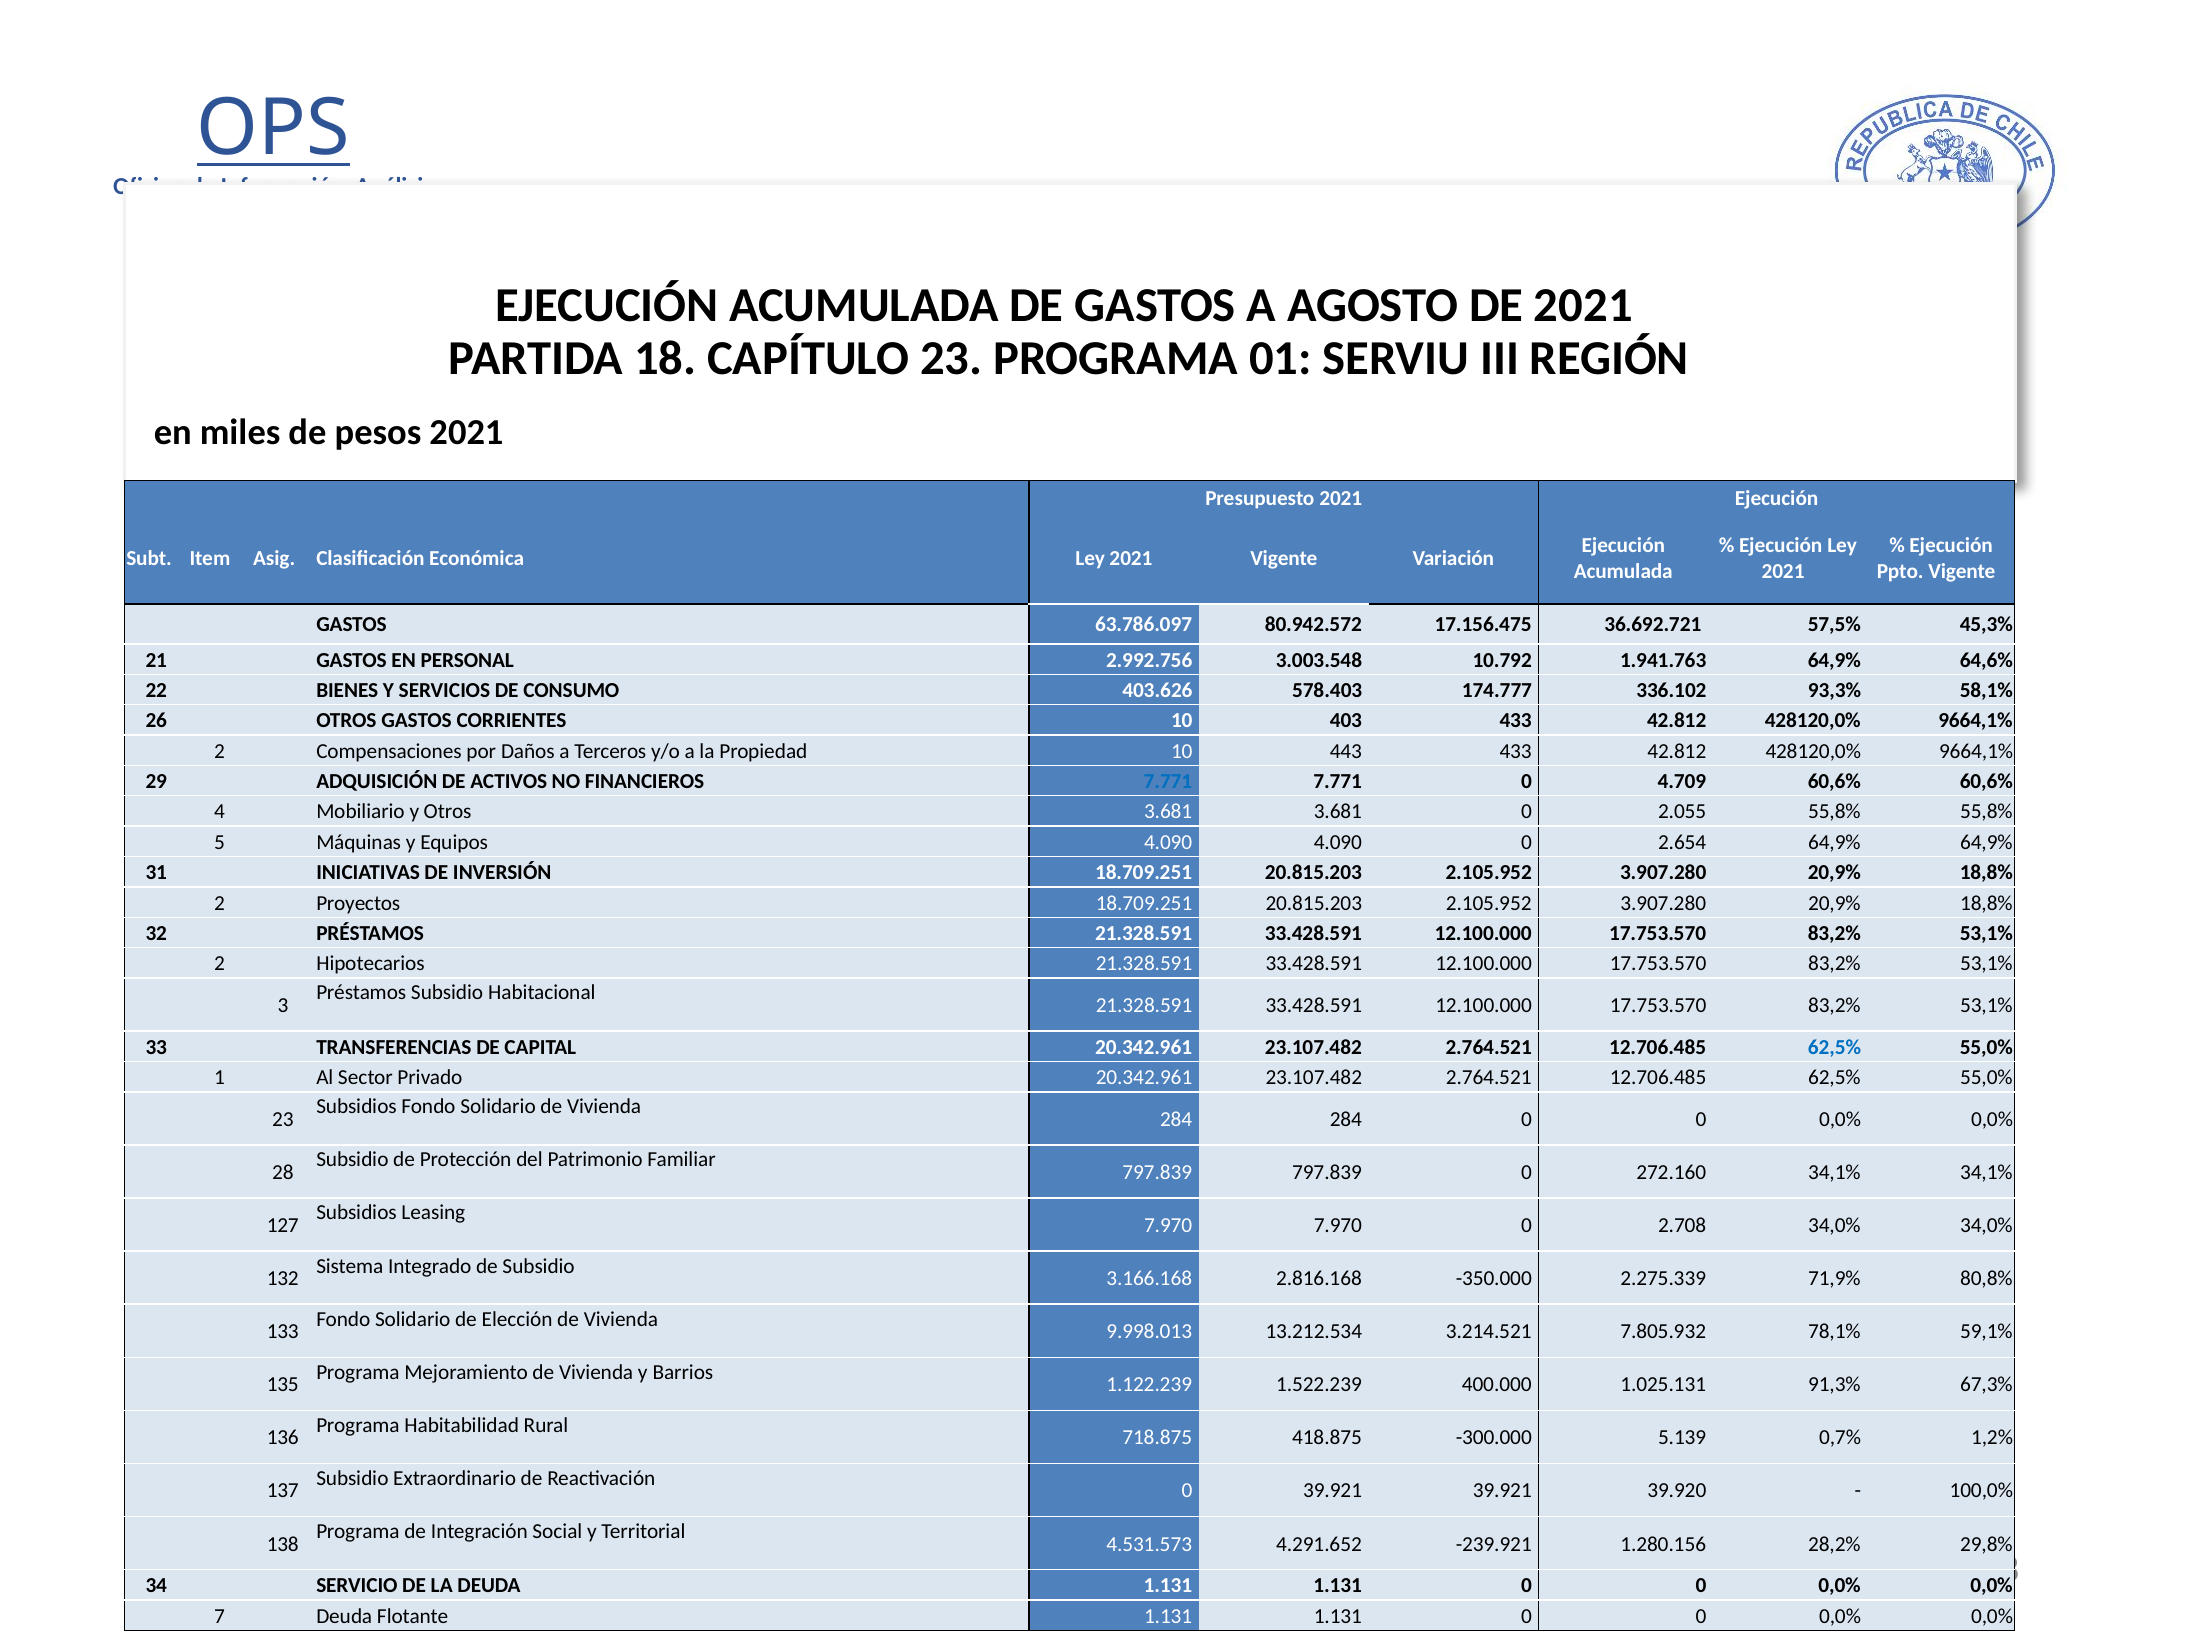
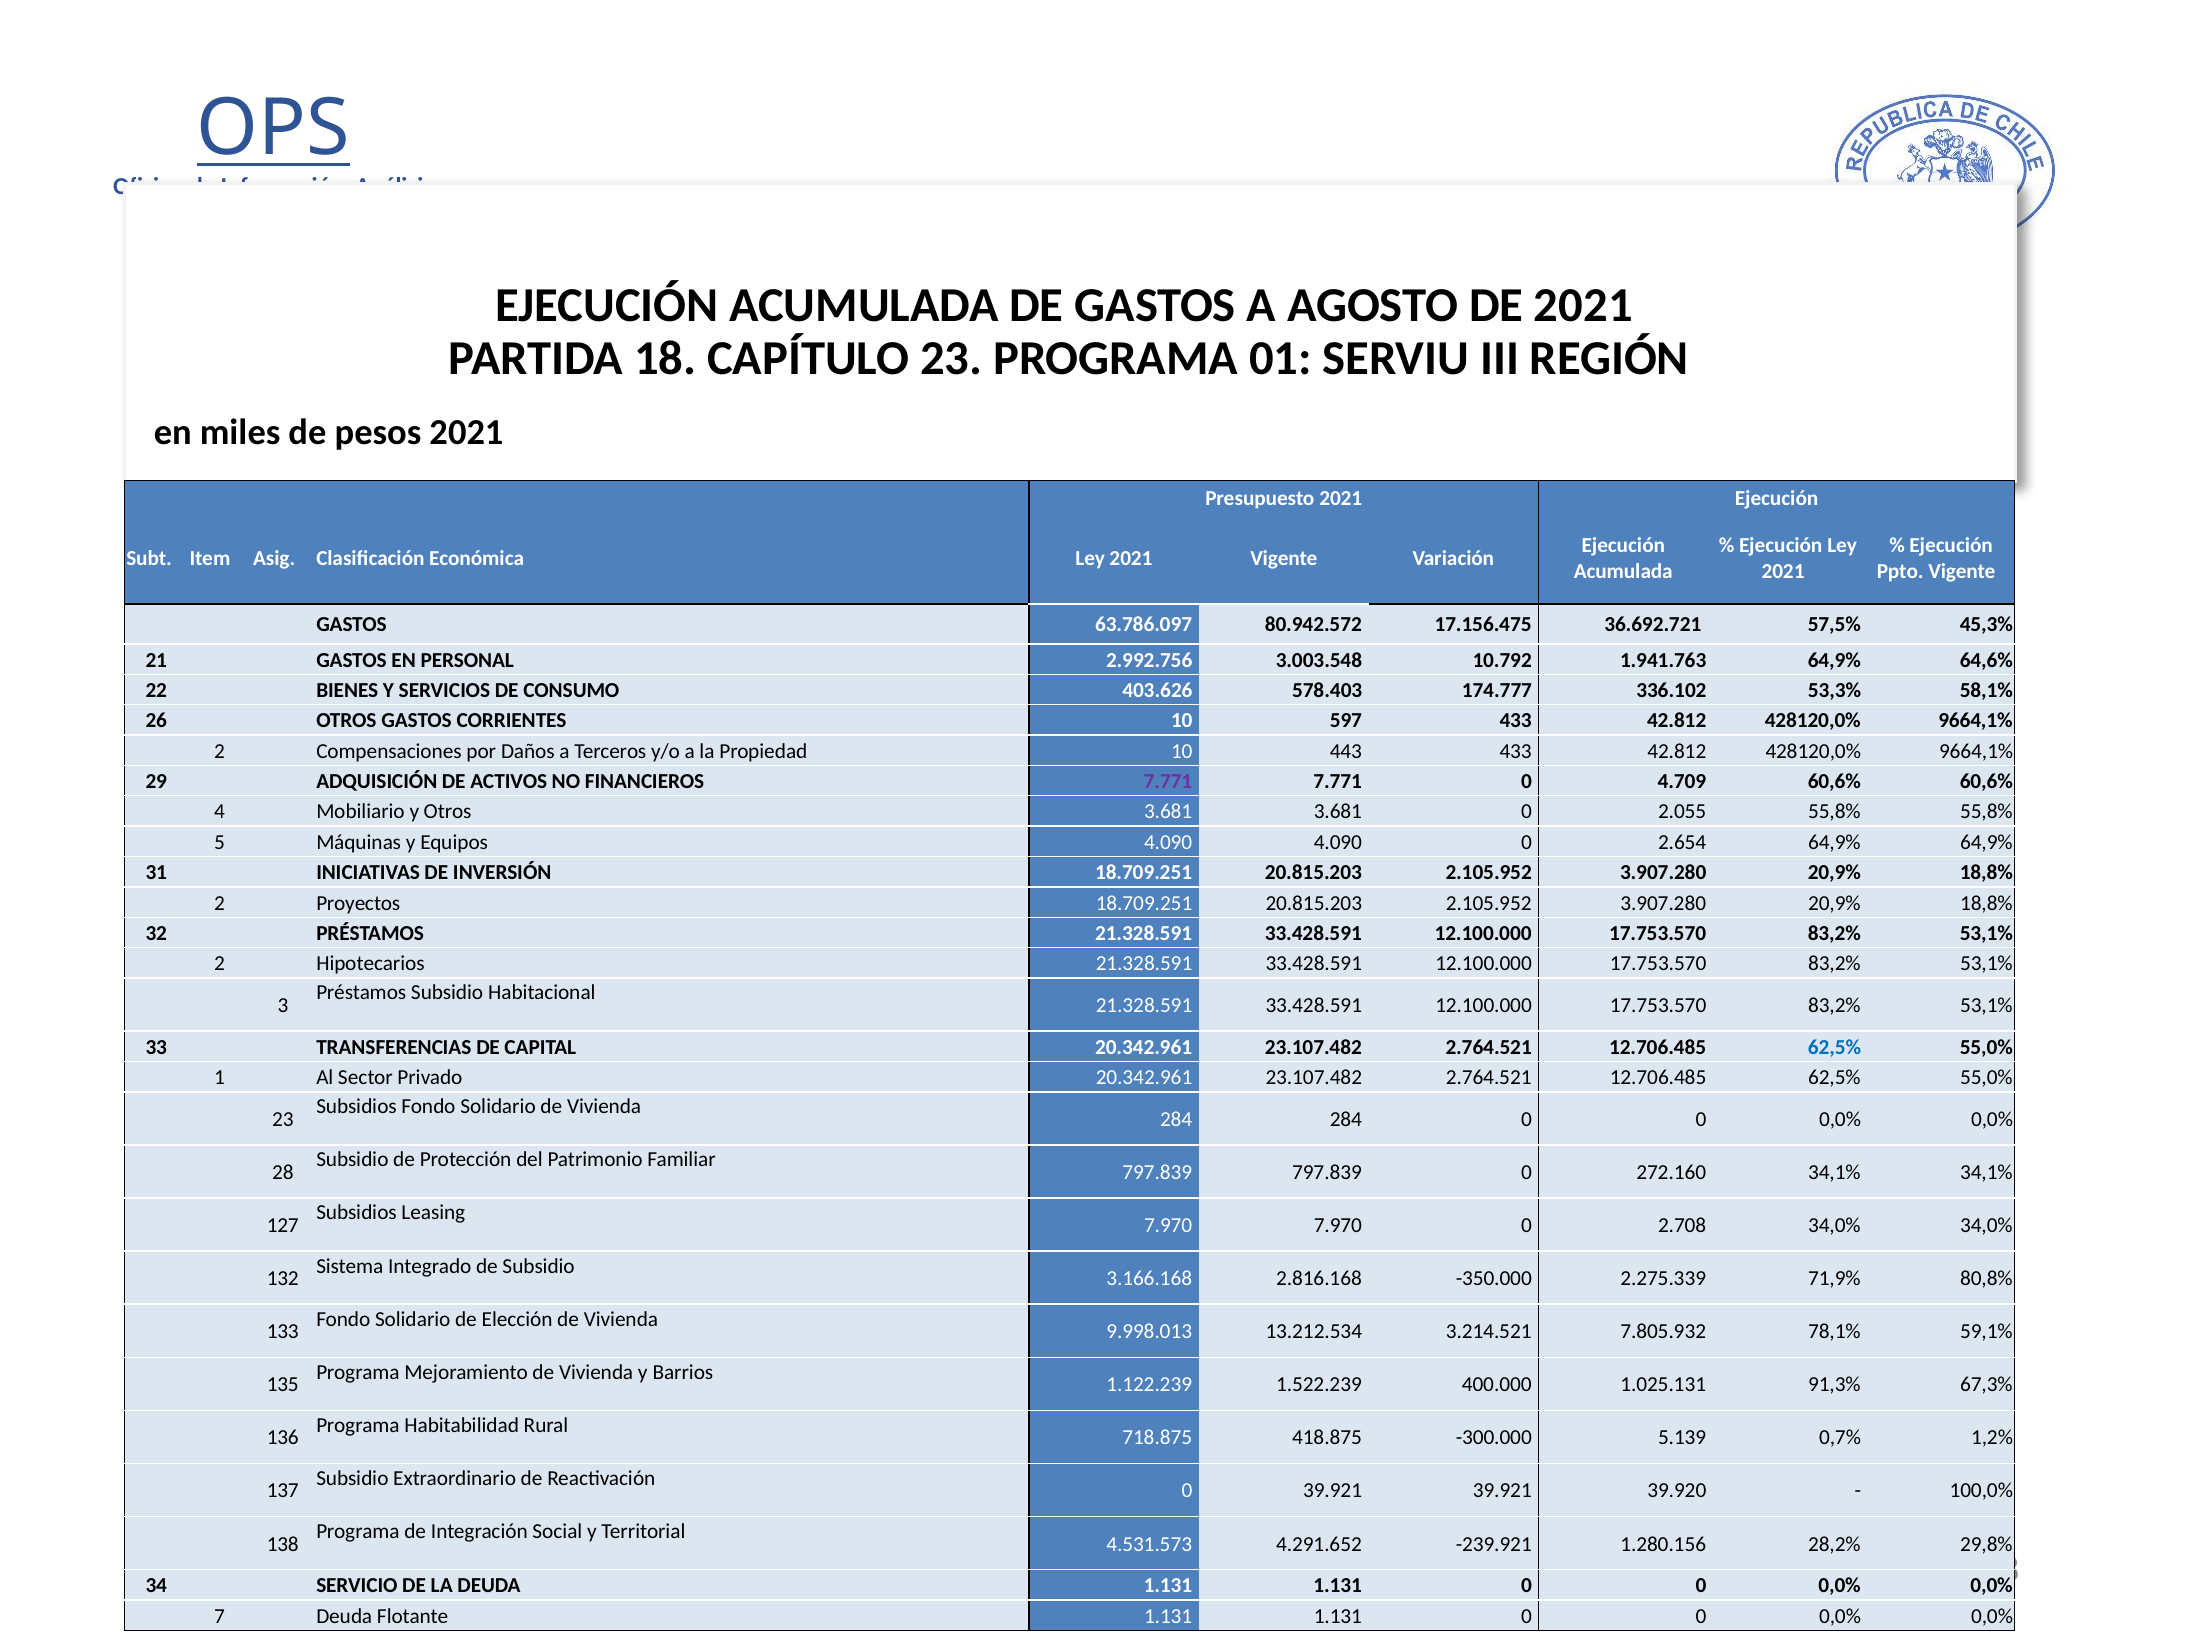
93,3%: 93,3% -> 53,3% (1834, 690)
403: 403 -> 597 (1346, 721)
7.771 colour: blue -> purple (1168, 782)
